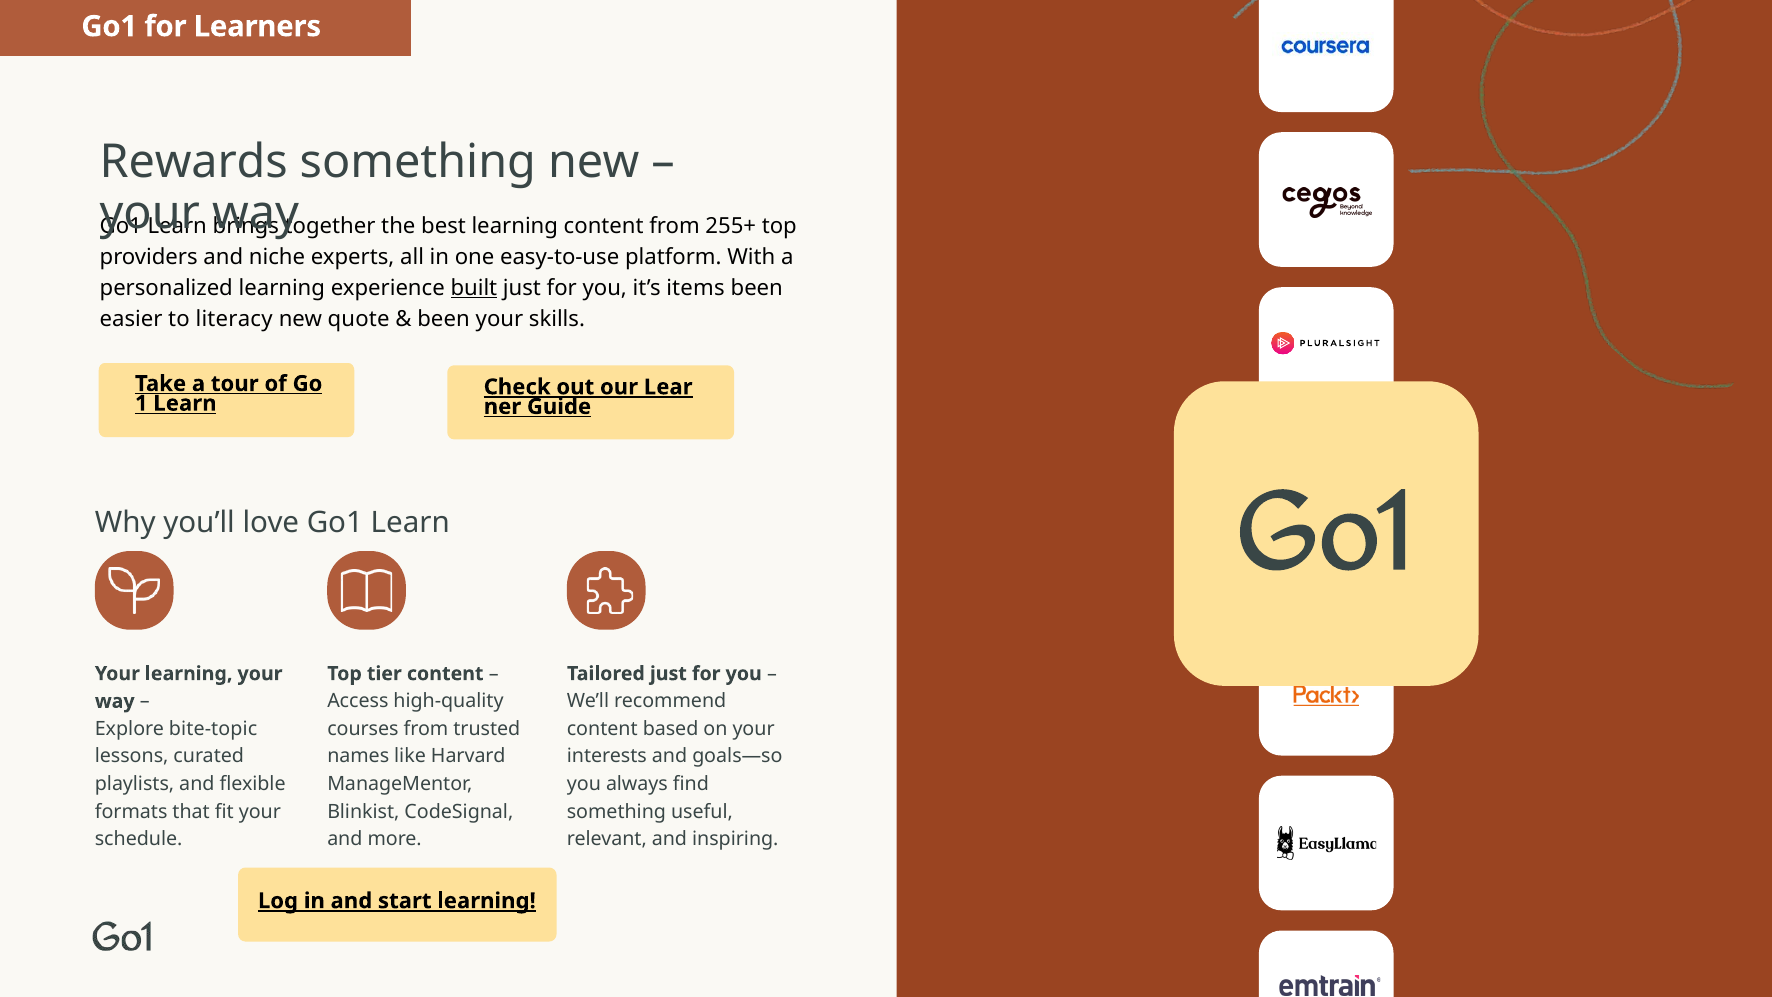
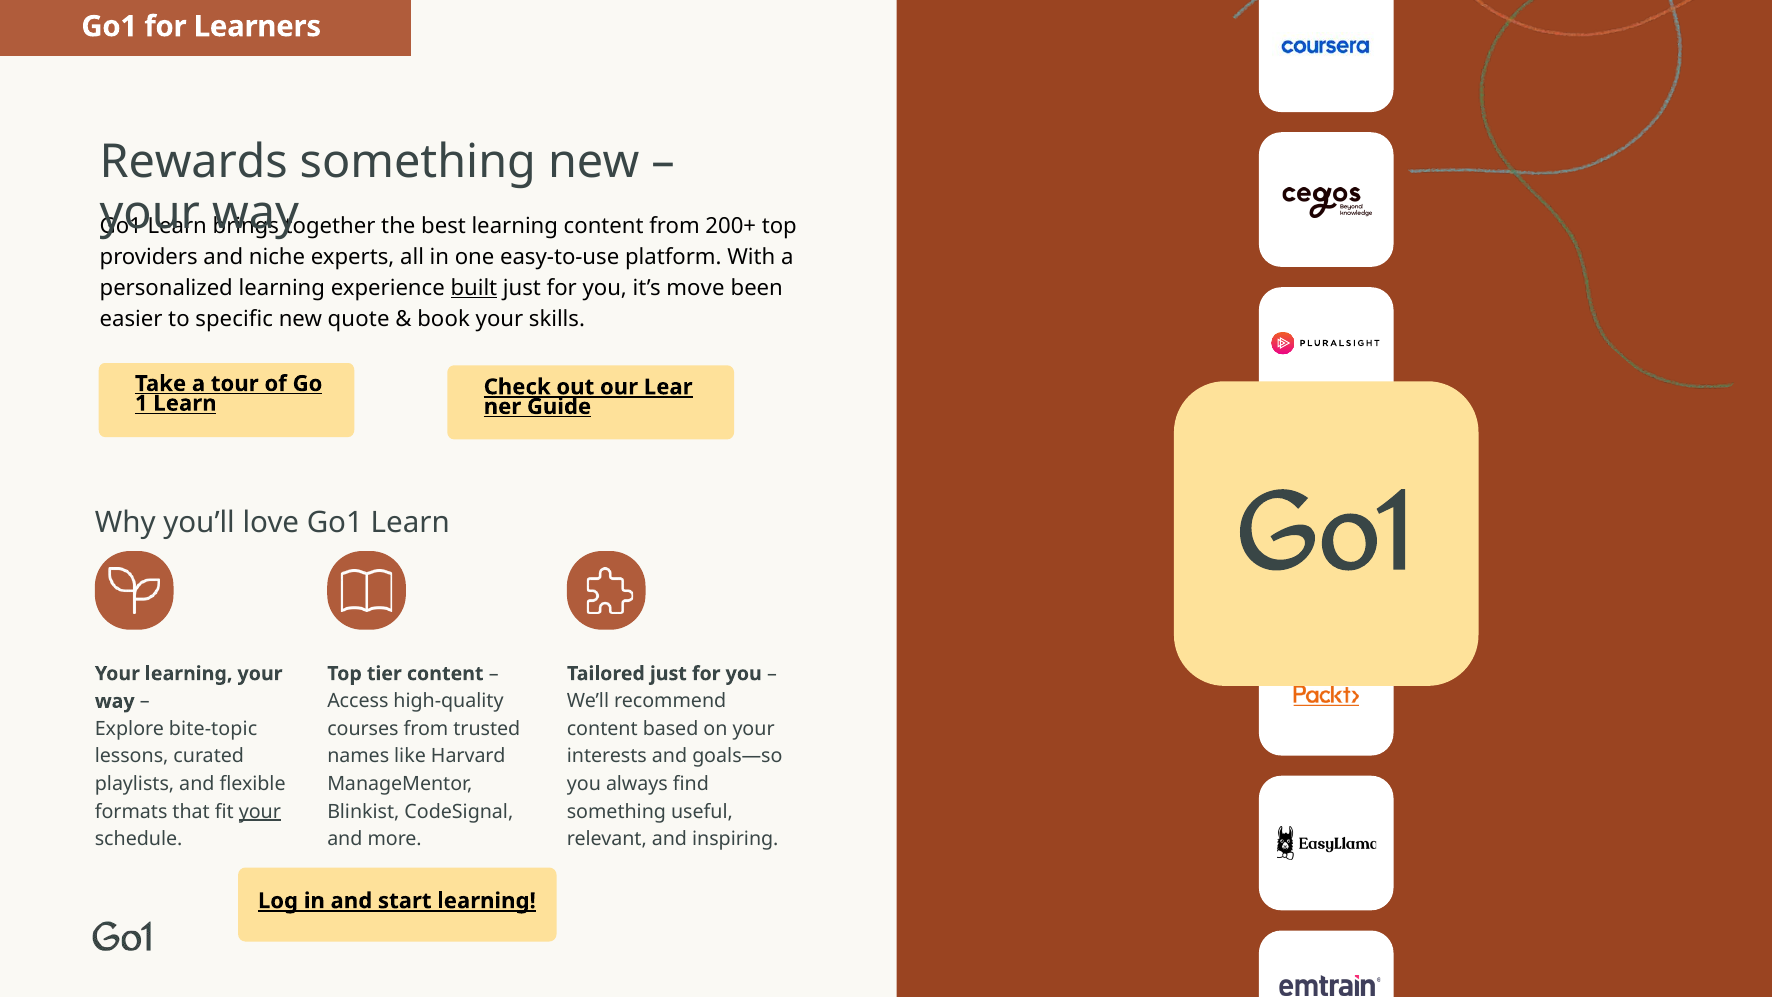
255+: 255+ -> 200+ (731, 226)
items: items -> move (695, 288)
literacy: literacy -> specific (234, 319)
been: been -> book (444, 319)
your underline: none -> present (260, 811)
